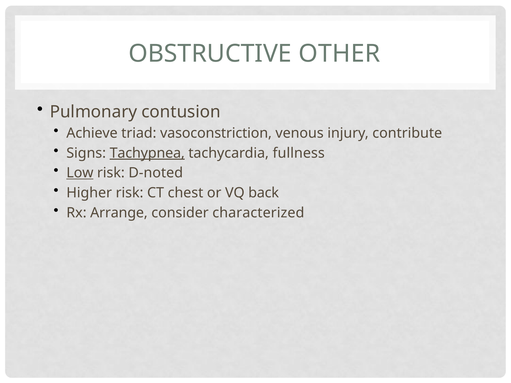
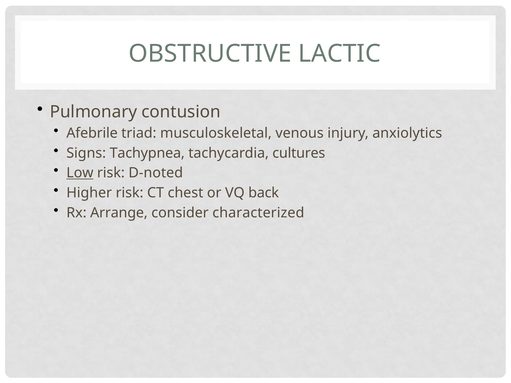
OTHER: OTHER -> LACTIC (339, 54)
Achieve: Achieve -> Afebrile (92, 133)
vasoconstriction: vasoconstriction -> musculoskeletal (216, 133)
contribute: contribute -> anxiolytics (407, 133)
Tachypnea underline: present -> none (147, 153)
fullness: fullness -> cultures (299, 153)
